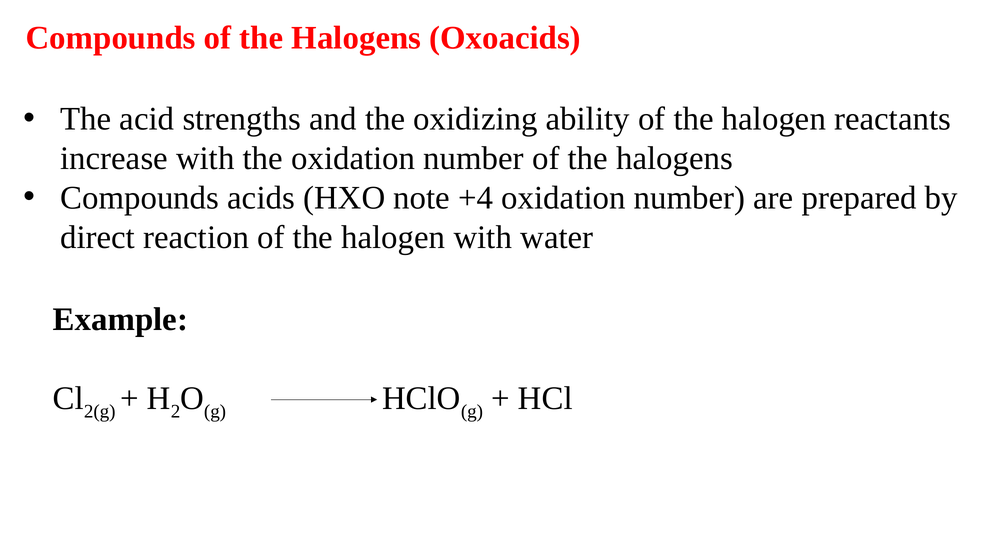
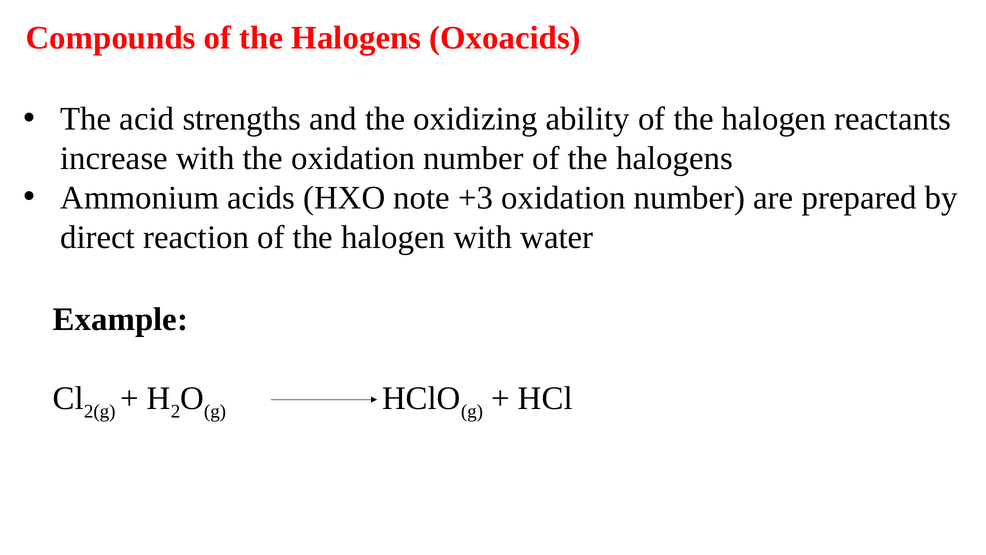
Compounds: Compounds -> Ammonium (140, 198)
+4: +4 -> +3 (476, 198)
